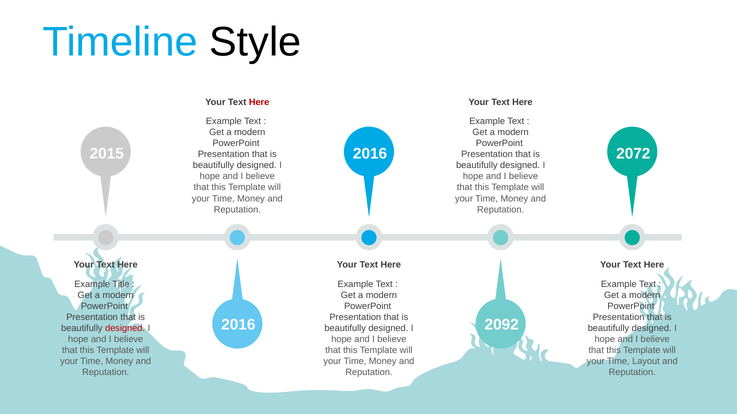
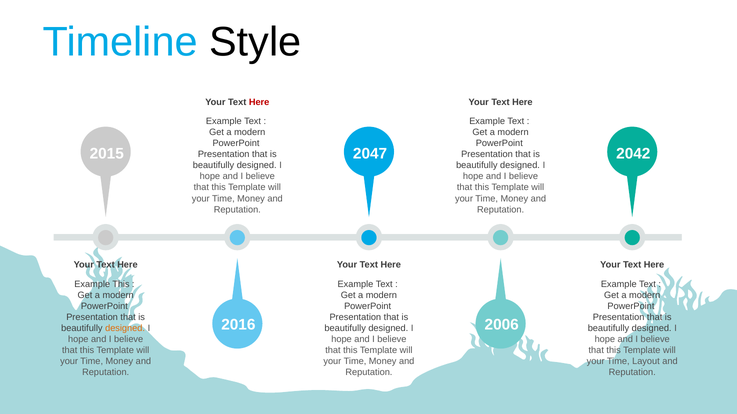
2016: 2016 -> 2047 (370, 154)
2072: 2072 -> 2042 (633, 154)
Example Title: Title -> This (121, 284)
2092: 2092 -> 2006 (502, 325)
designed colour: red -> orange (125, 329)
